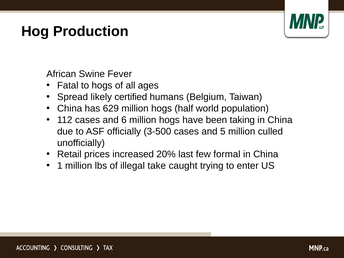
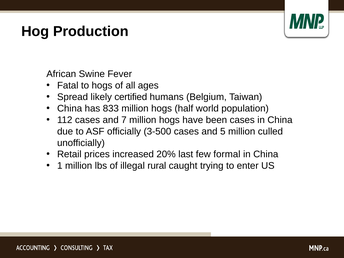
629: 629 -> 833 (111, 108)
6: 6 -> 7 (124, 120)
been taking: taking -> cases (242, 120)
take: take -> rural (157, 166)
